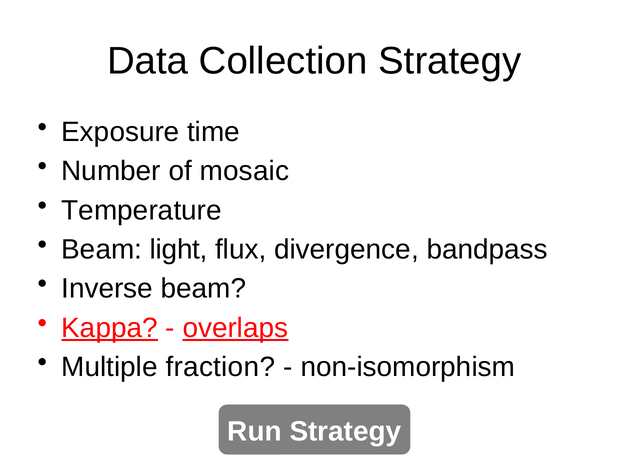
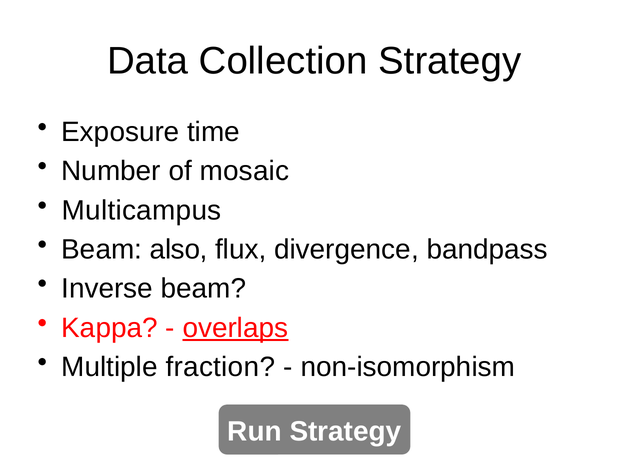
Temperature: Temperature -> Multicampus (141, 210)
light: light -> also (179, 249)
Kappa underline: present -> none (110, 328)
